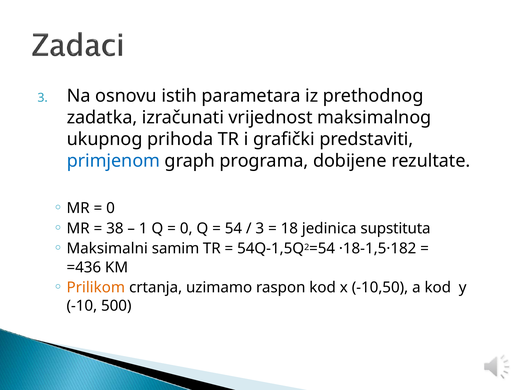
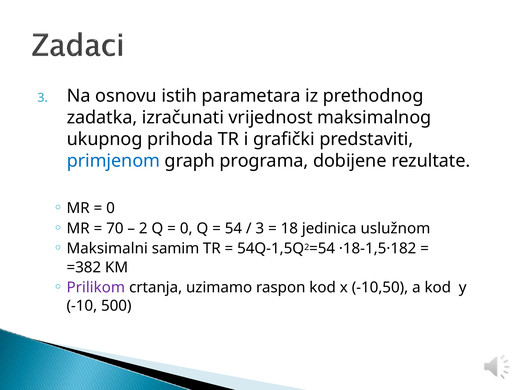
38: 38 -> 70 (115, 228)
1: 1 -> 2 (143, 228)
supstituta: supstituta -> uslužnom (395, 228)
=436: =436 -> =382 (84, 267)
Prilikom colour: orange -> purple (96, 288)
